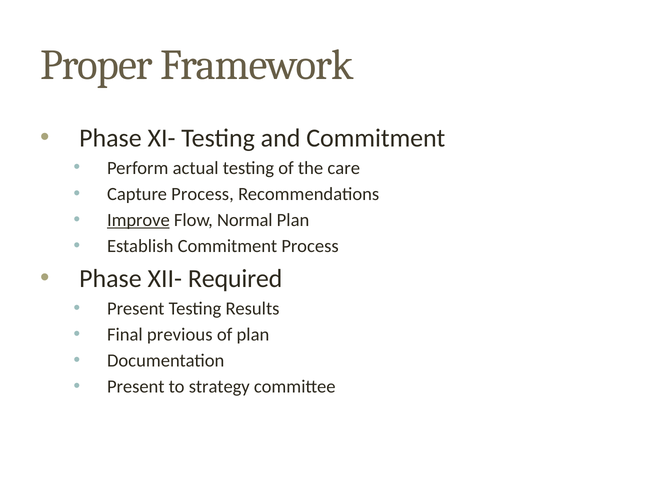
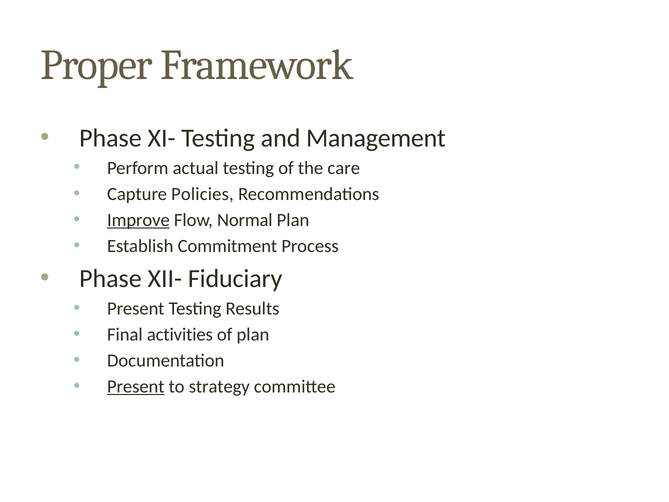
and Commitment: Commitment -> Management (376, 138)
Capture Process: Process -> Policies (202, 194)
Required: Required -> Fiduciary (235, 278)
previous: previous -> activities (180, 334)
Present underline: none -> present (136, 386)
